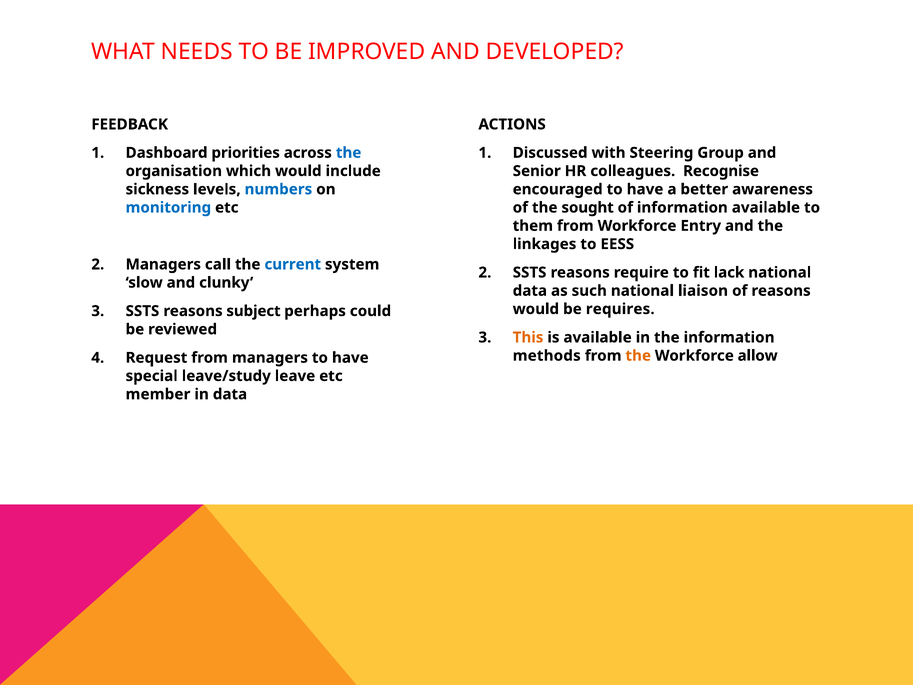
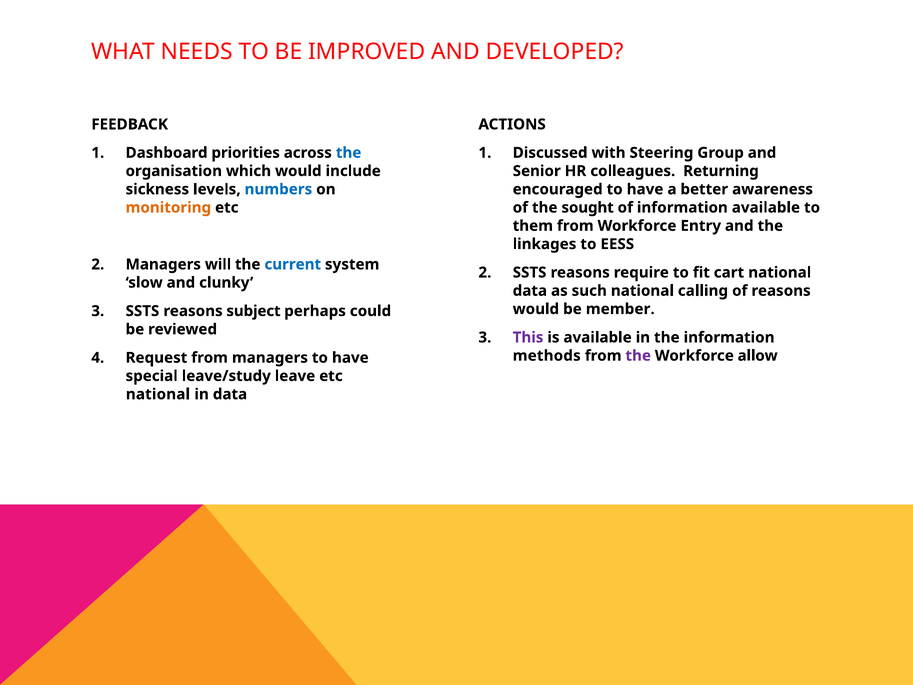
Recognise: Recognise -> Returning (721, 171)
monitoring colour: blue -> orange (168, 207)
call: call -> will (218, 264)
lack: lack -> cart (729, 272)
liaison: liaison -> calling (703, 291)
requires: requires -> member (620, 309)
This colour: orange -> purple (528, 337)
the colour: orange -> purple (638, 356)
member: member -> national (158, 394)
